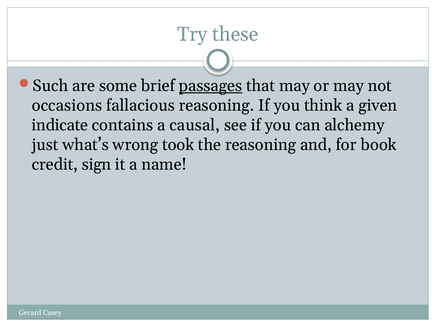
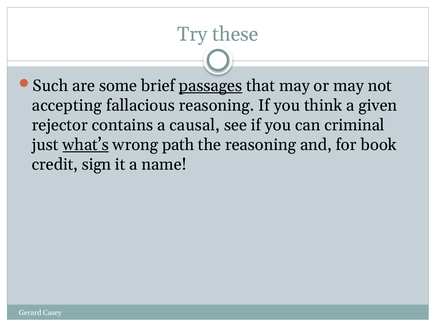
occasions: occasions -> accepting (67, 106)
indicate: indicate -> rejector (60, 125)
alchemy: alchemy -> criminal (355, 125)
what’s underline: none -> present (86, 145)
took: took -> path (178, 145)
